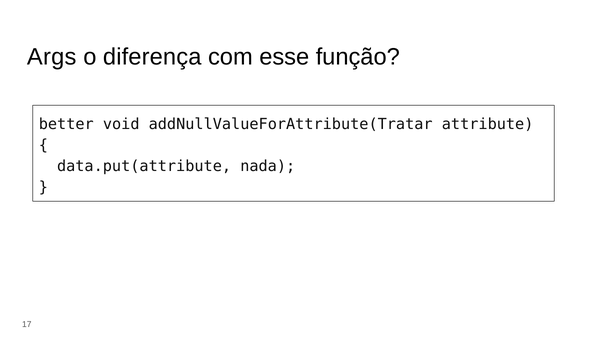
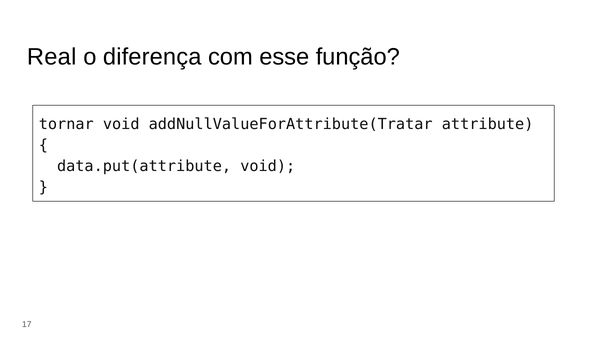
Args: Args -> Real (52, 57)
better: better -> tornar (66, 124)
data.put(attribute nada: nada -> void (268, 166)
